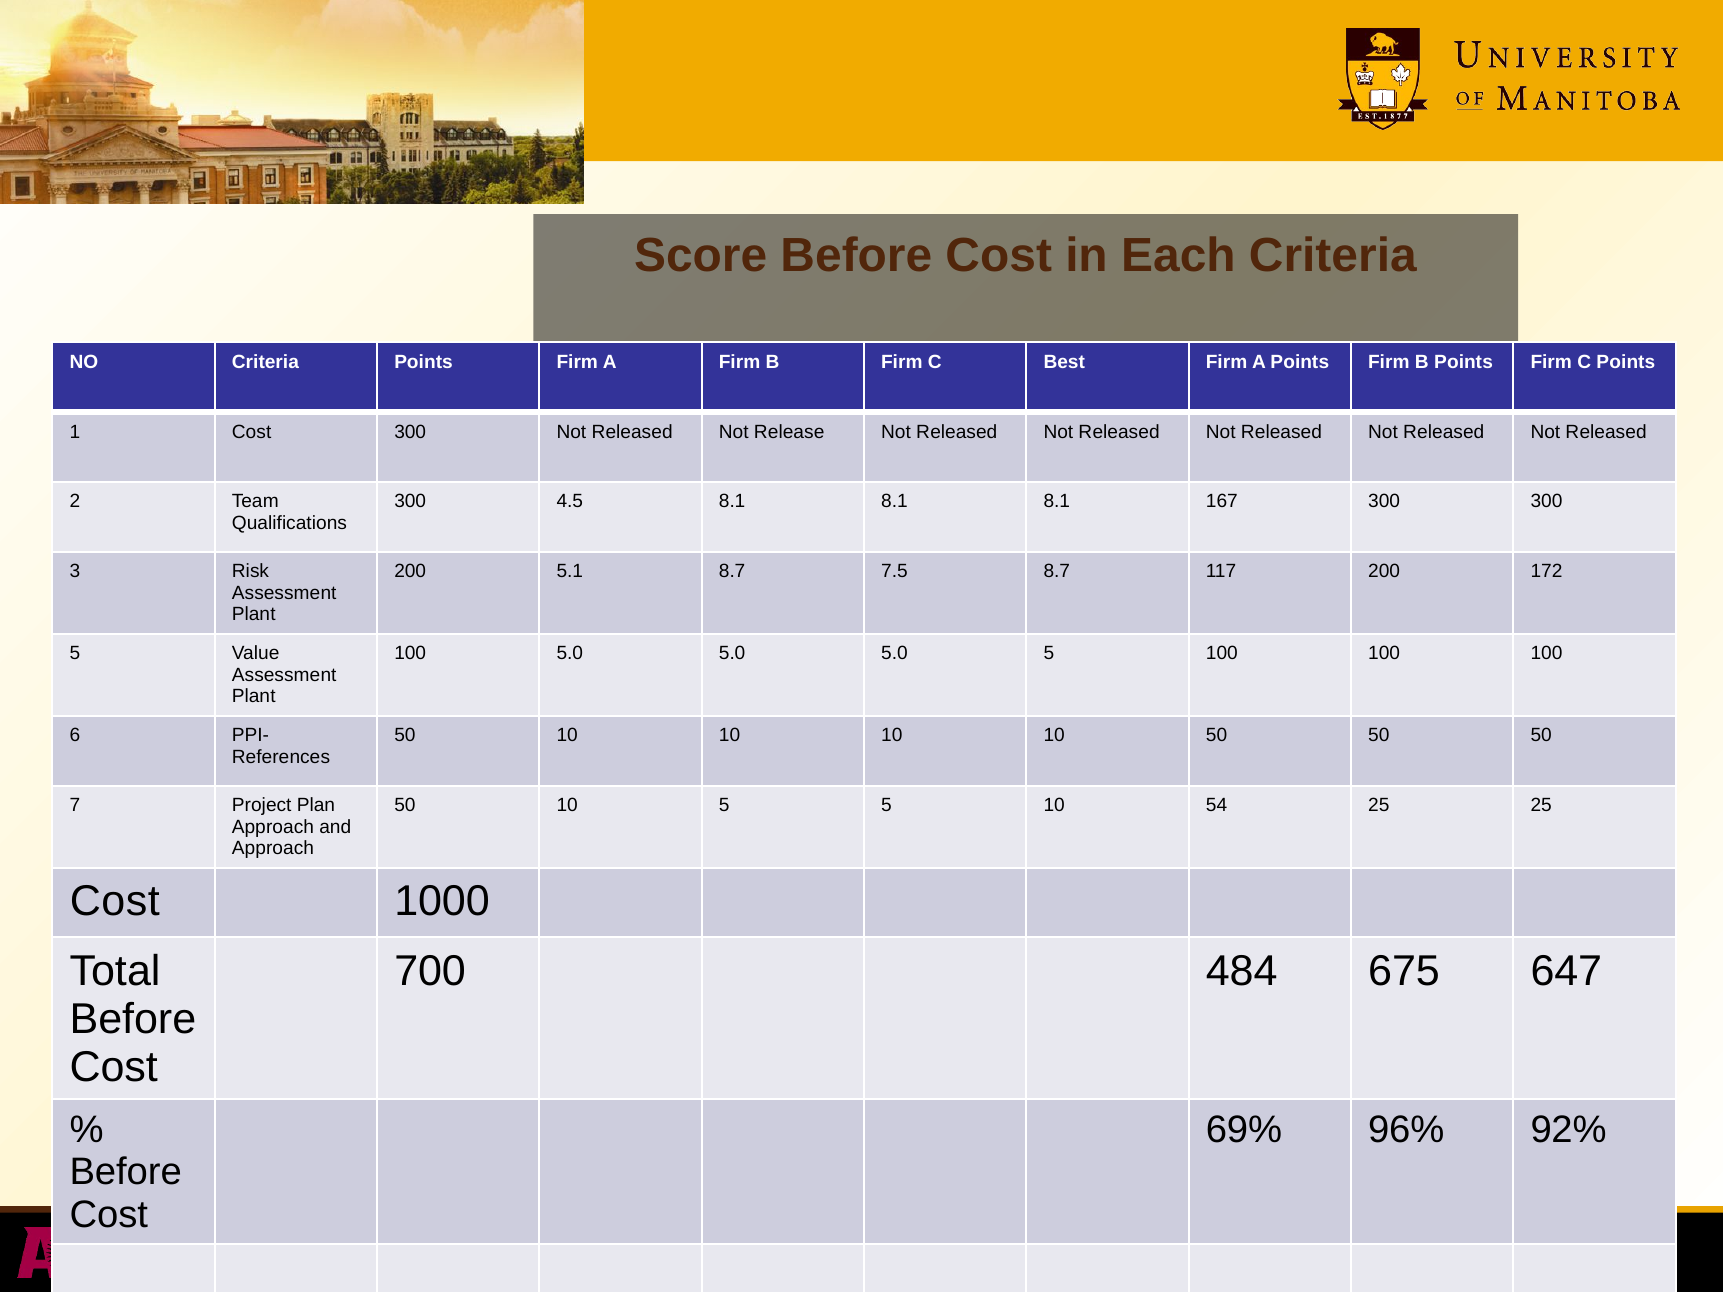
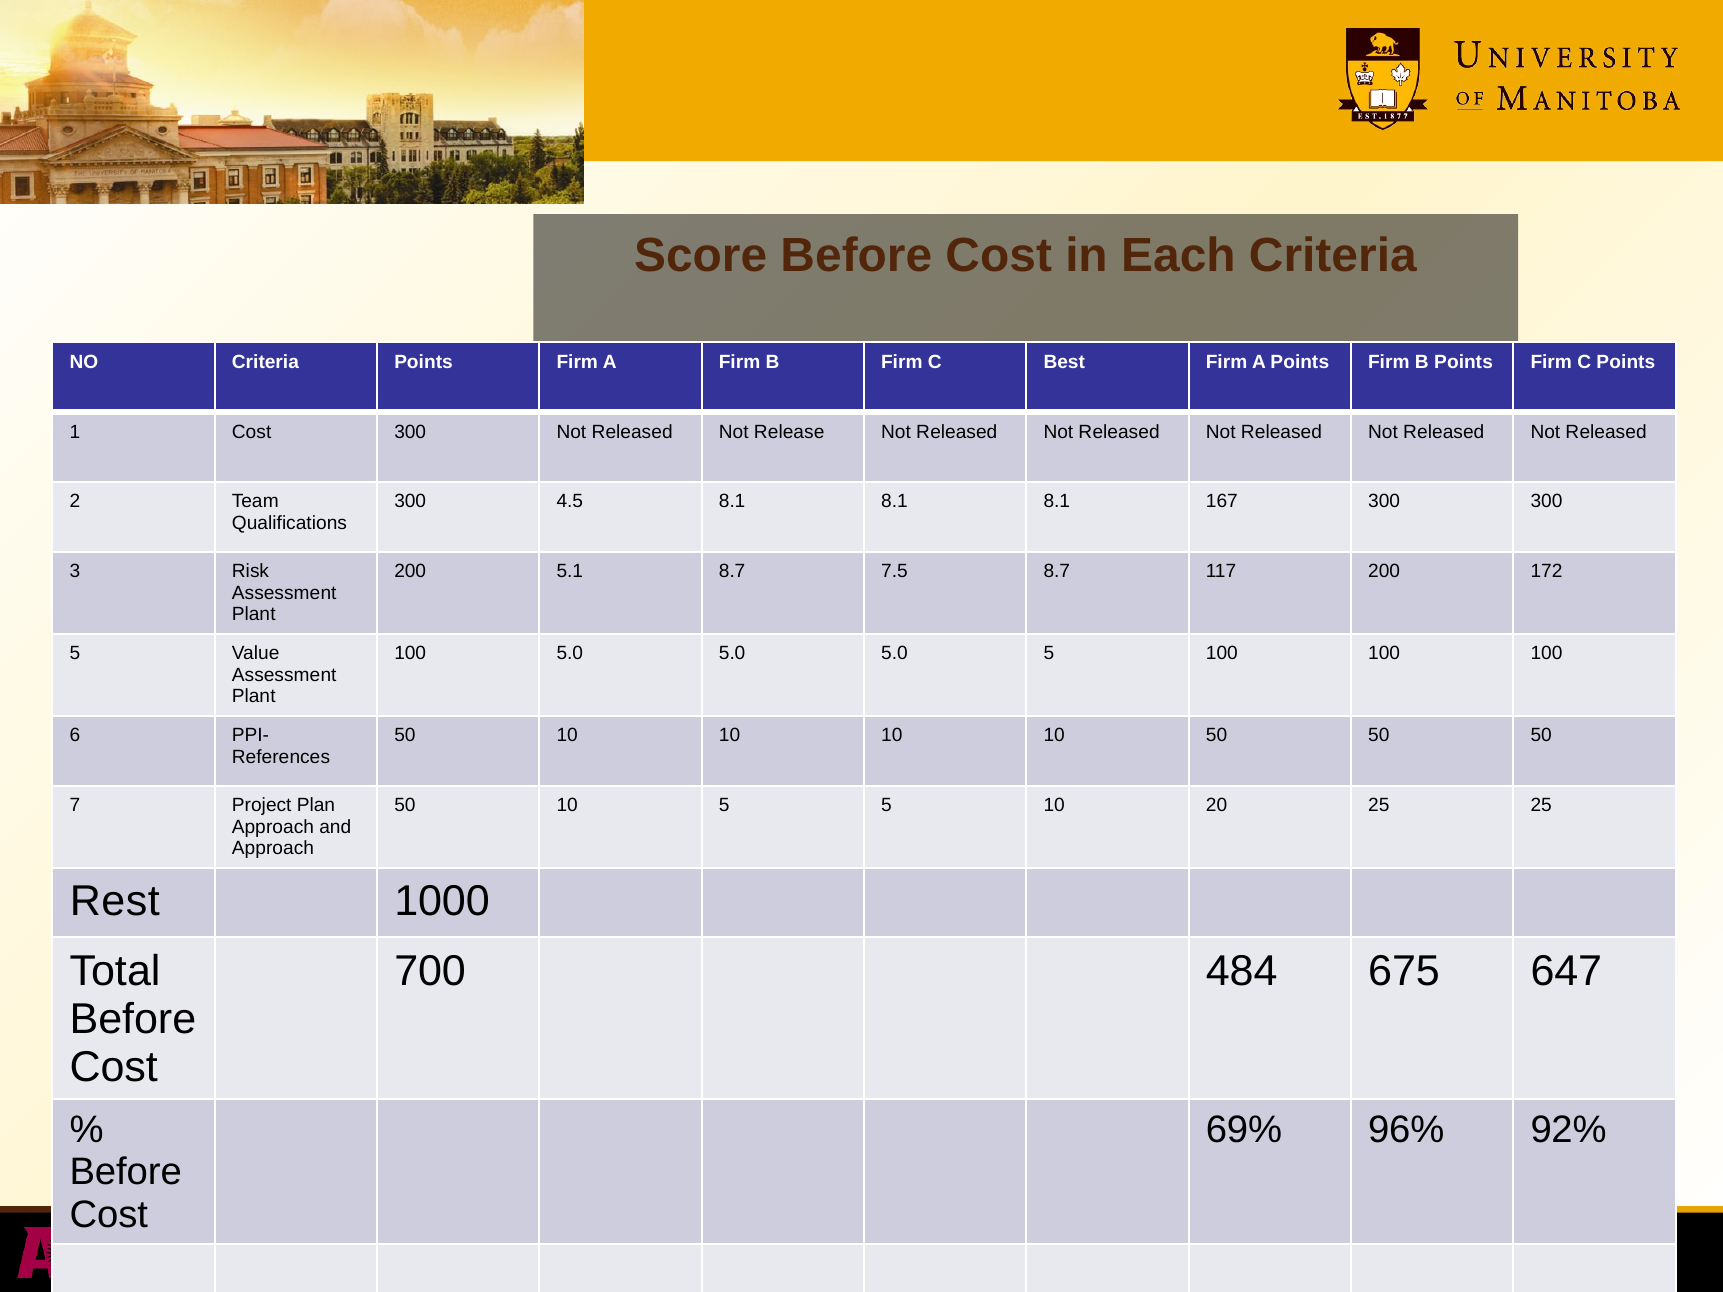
54: 54 -> 20 (1217, 806)
Cost: Cost -> Rest (115, 901)
